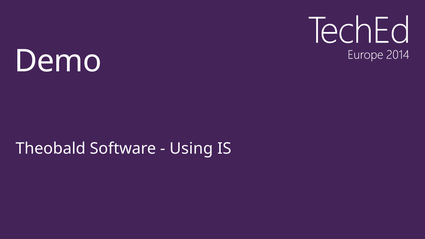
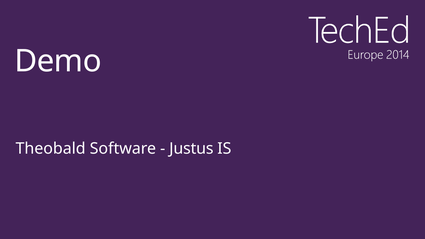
Using: Using -> Justus (191, 149)
